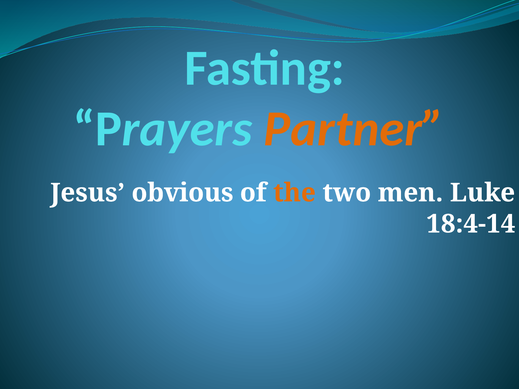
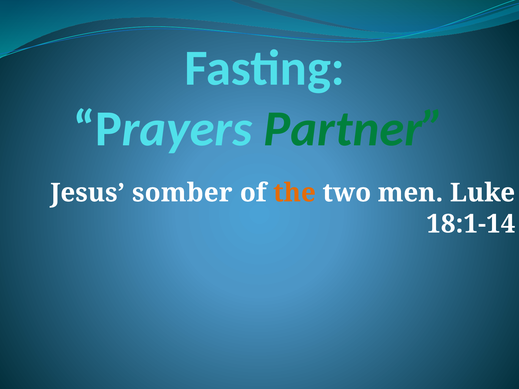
Partner colour: orange -> green (354, 129)
obvious: obvious -> somber (182, 193)
18:4-14: 18:4-14 -> 18:1-14 (471, 224)
